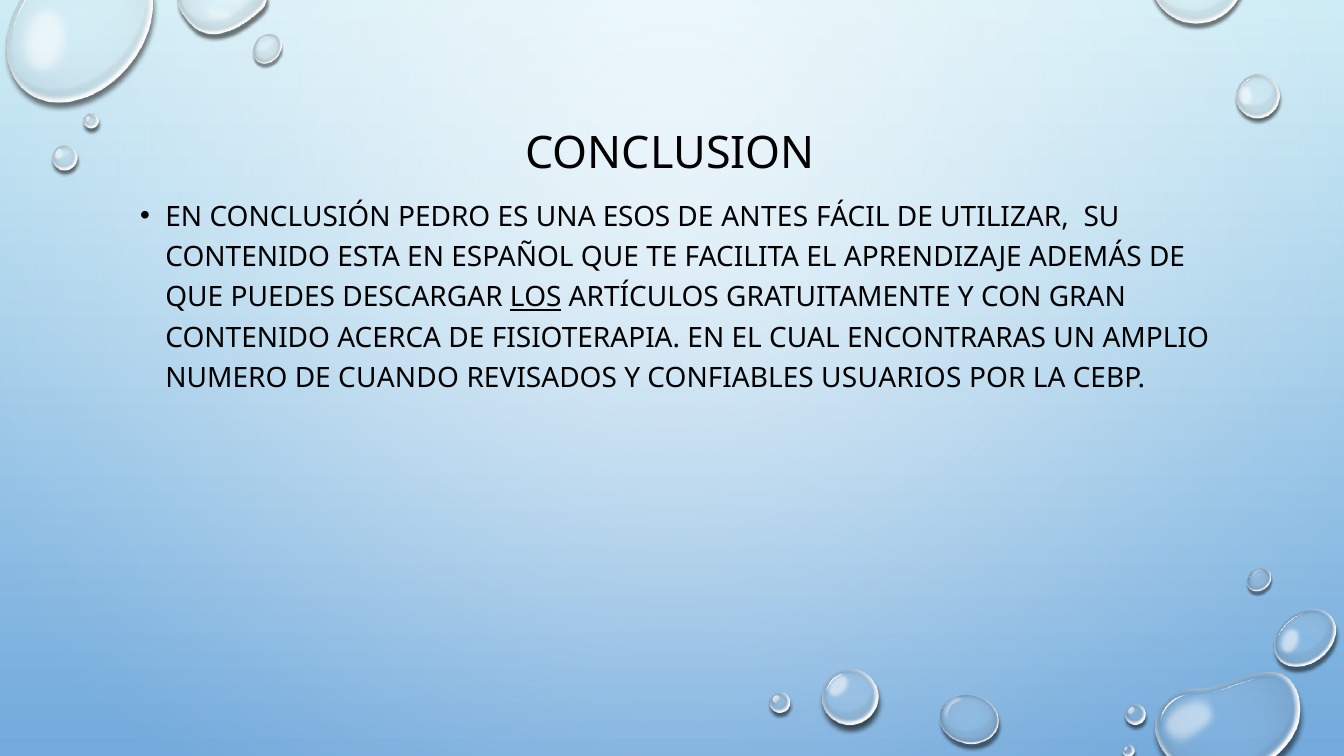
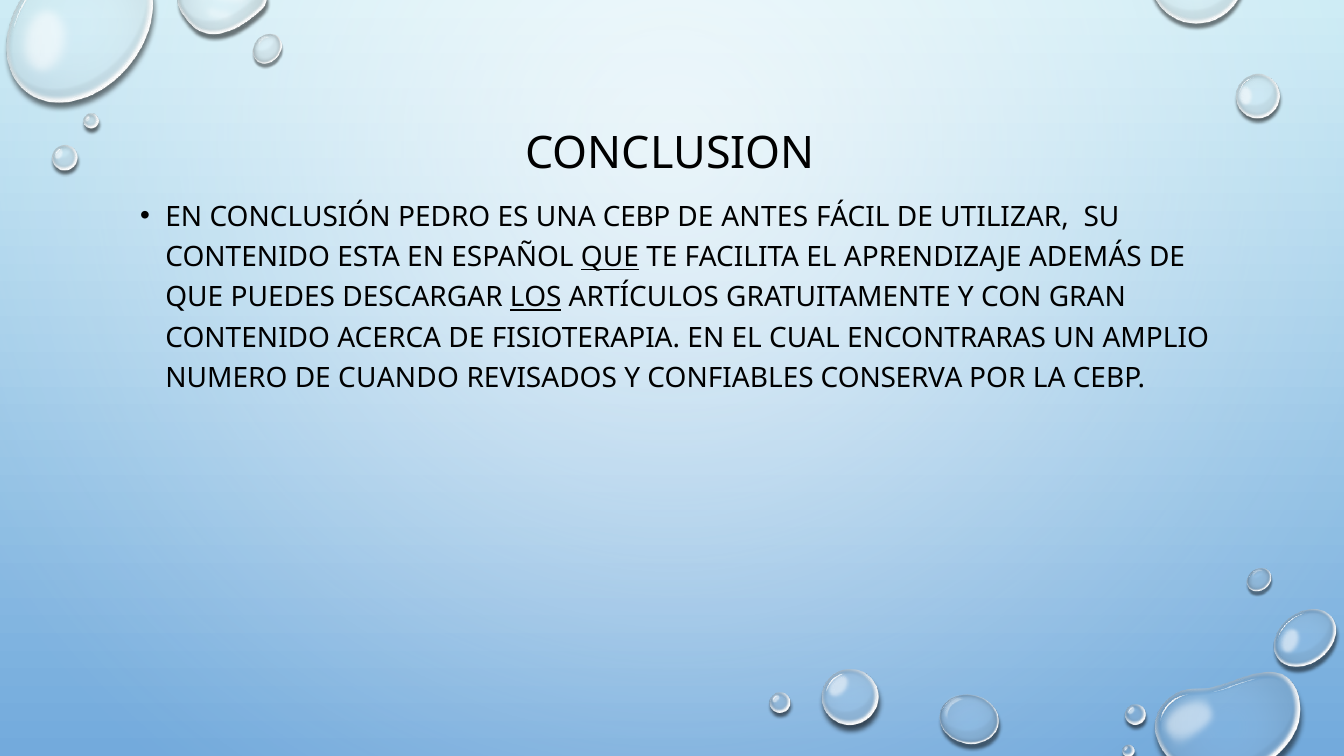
UNA ESOS: ESOS -> CEBP (637, 217)
QUE underline: none -> present (610, 257)
USUARIOS: USUARIOS -> CONSERVA (892, 378)
